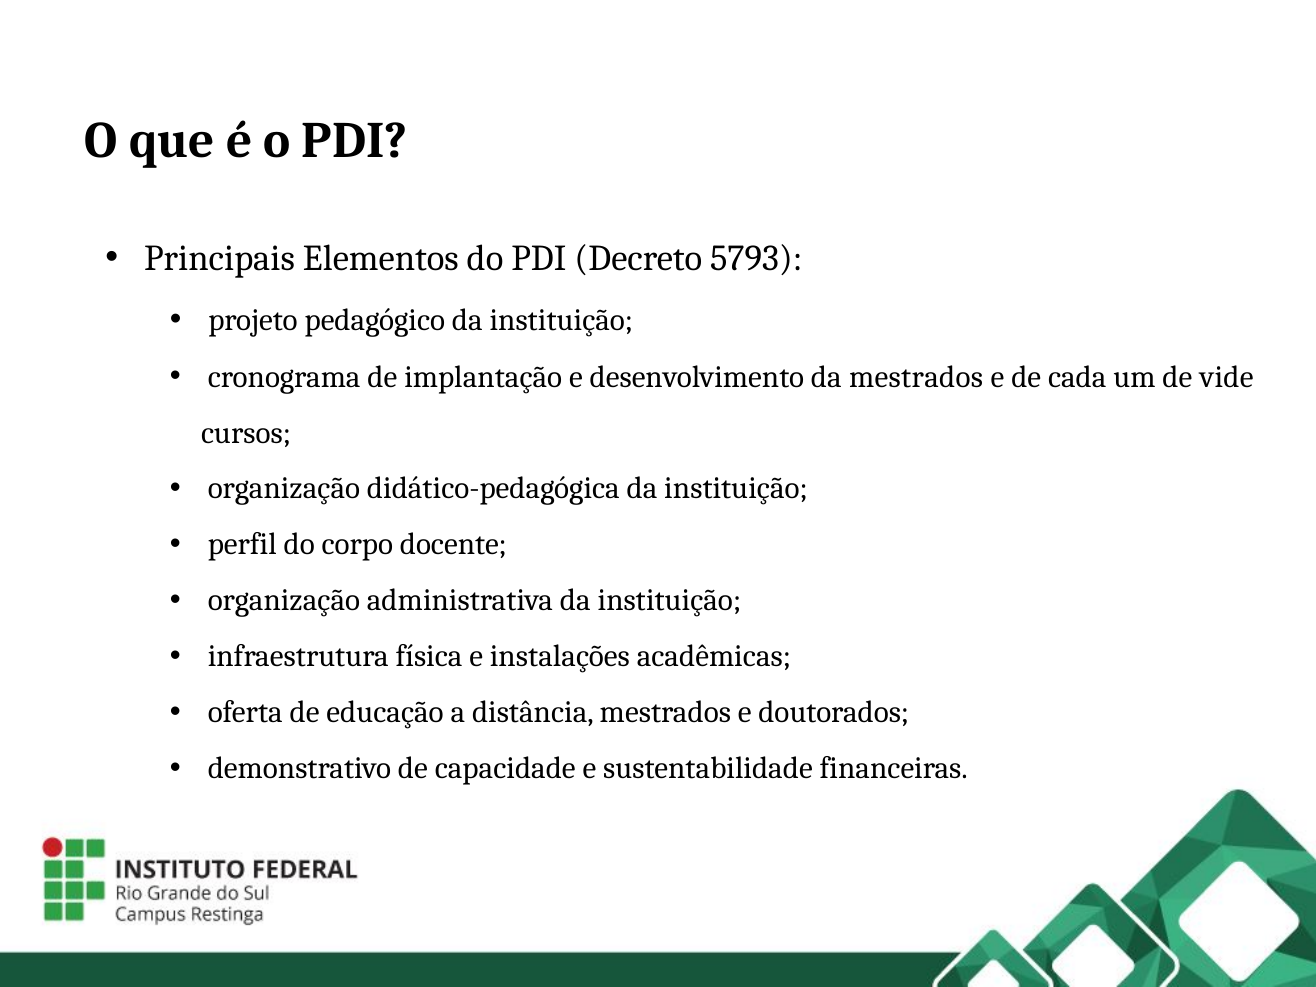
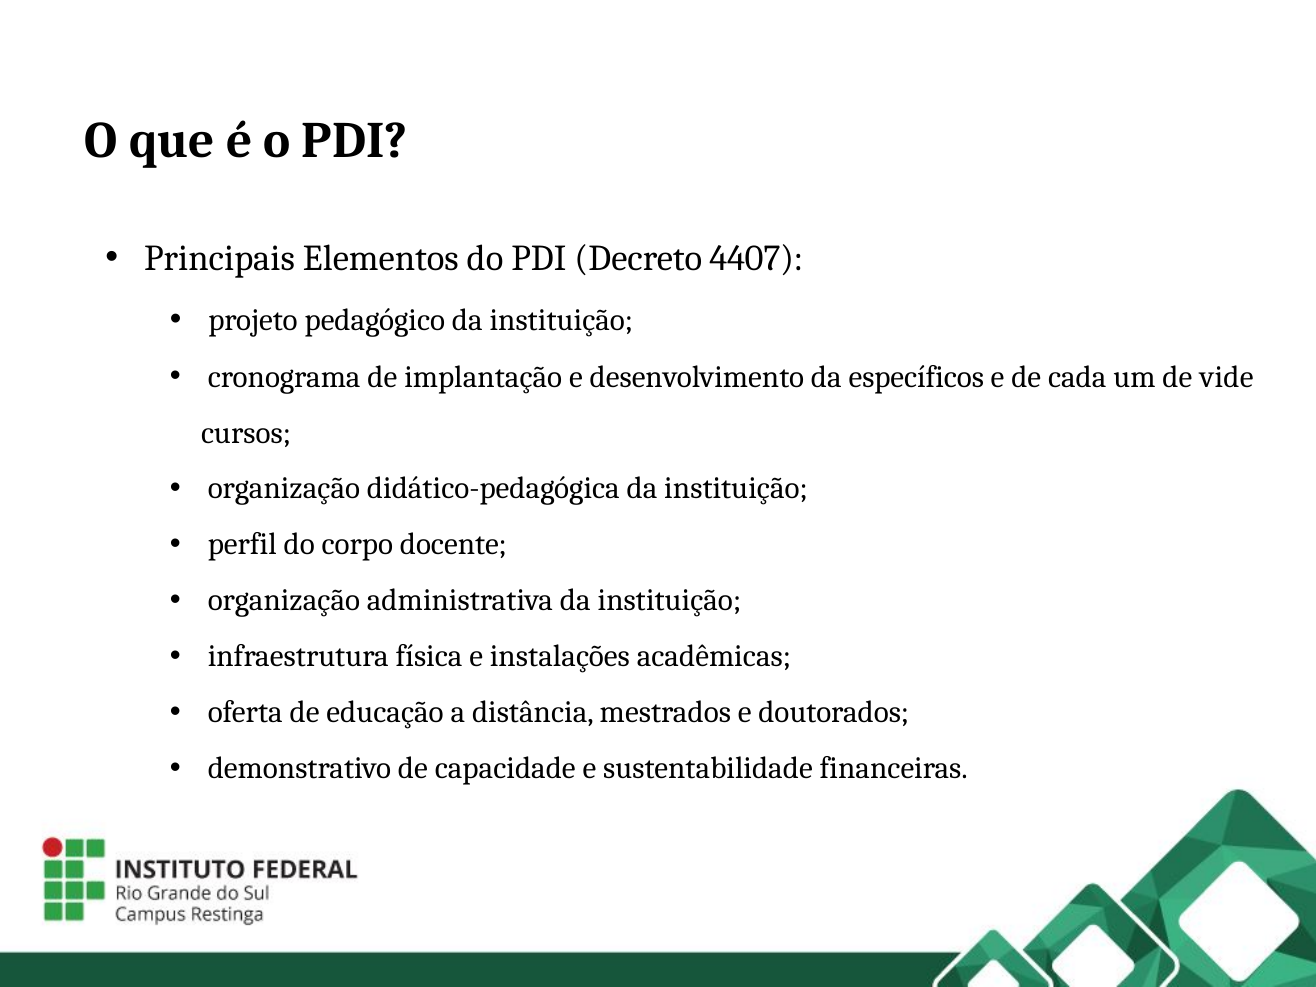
5793: 5793 -> 4407 (756, 259)
da mestrados: mestrados -> específicos (916, 377)
